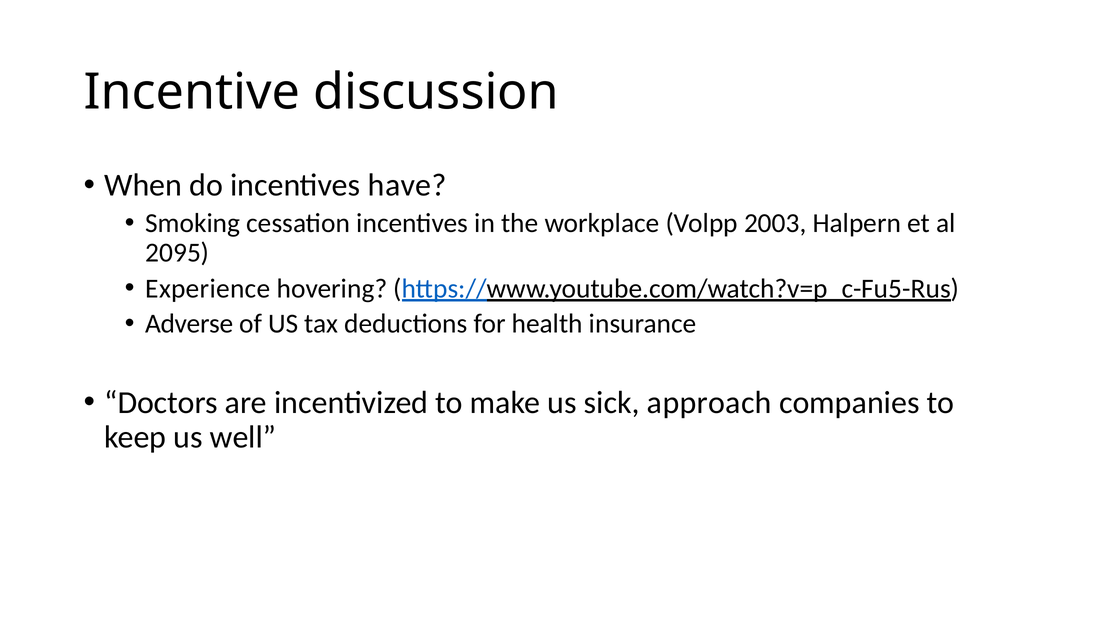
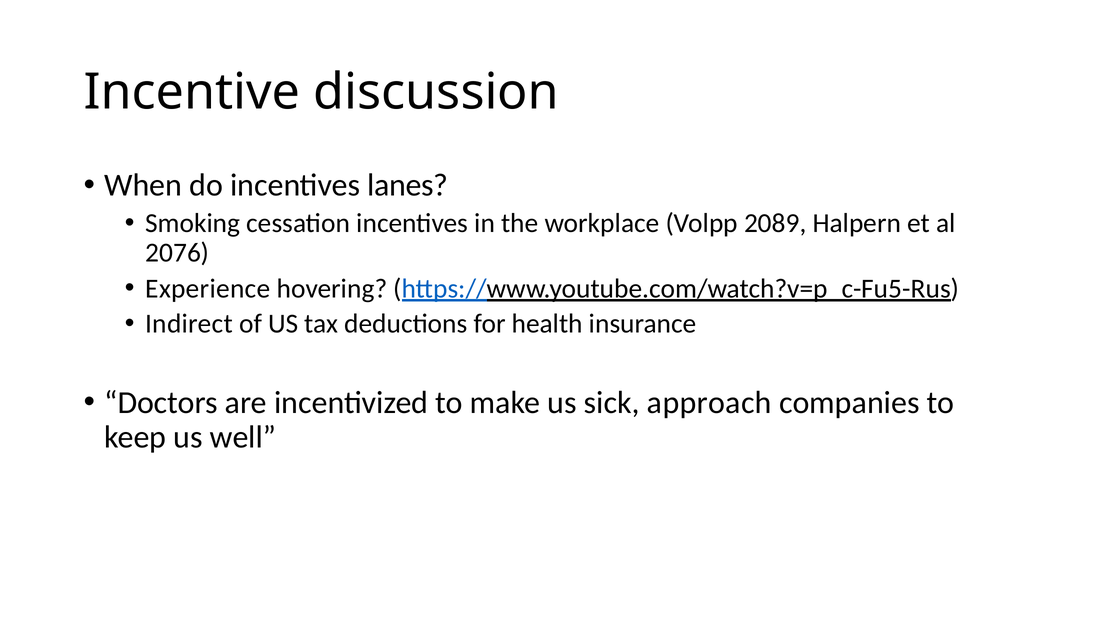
have: have -> lanes (408, 185)
2003: 2003 -> 2089 (775, 223)
2095: 2095 -> 2076 (177, 253)
Adverse: Adverse -> Indirect (189, 324)
